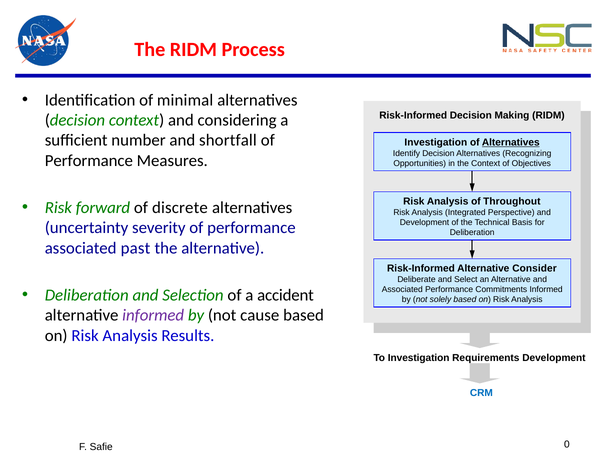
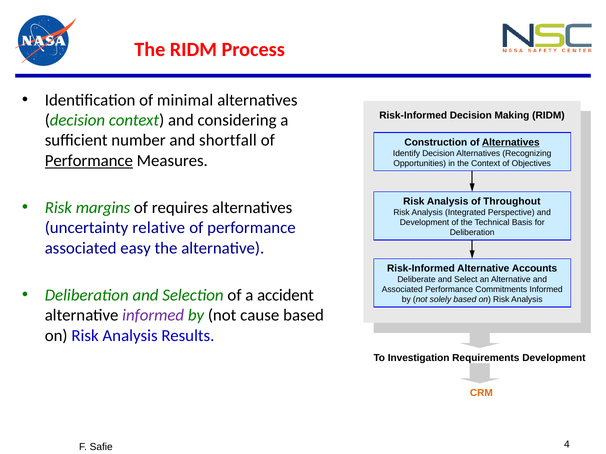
Investigation: Investigation -> Construction (436, 142)
Performance underline: none -> present (89, 161)
forward: forward -> margins (103, 208)
discrete: discrete -> requires (180, 208)
severity: severity -> relative (159, 228)
past: past -> easy (136, 248)
Consider: Consider -> Accounts (535, 269)
CRM colour: blue -> orange (481, 394)
0: 0 -> 4 (567, 445)
